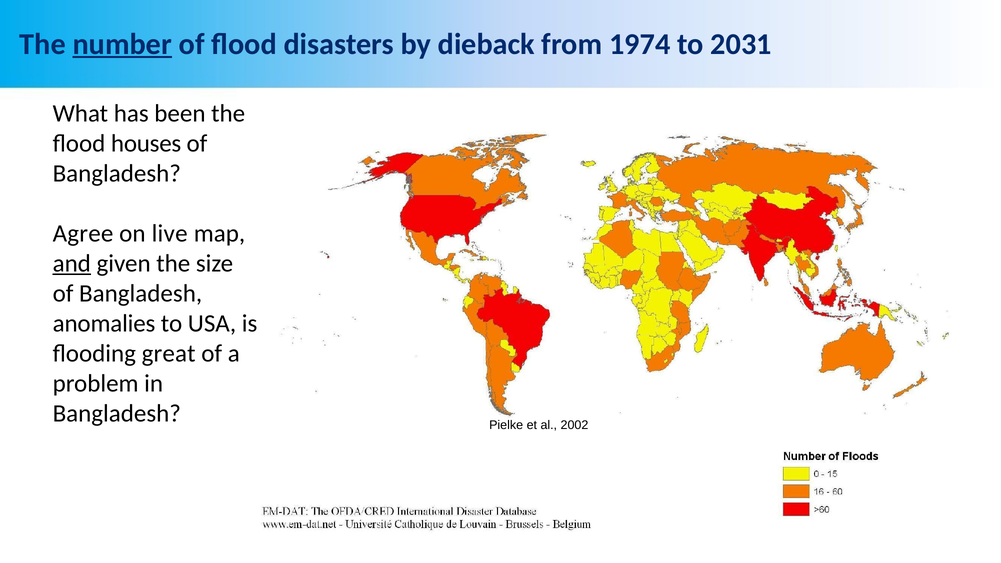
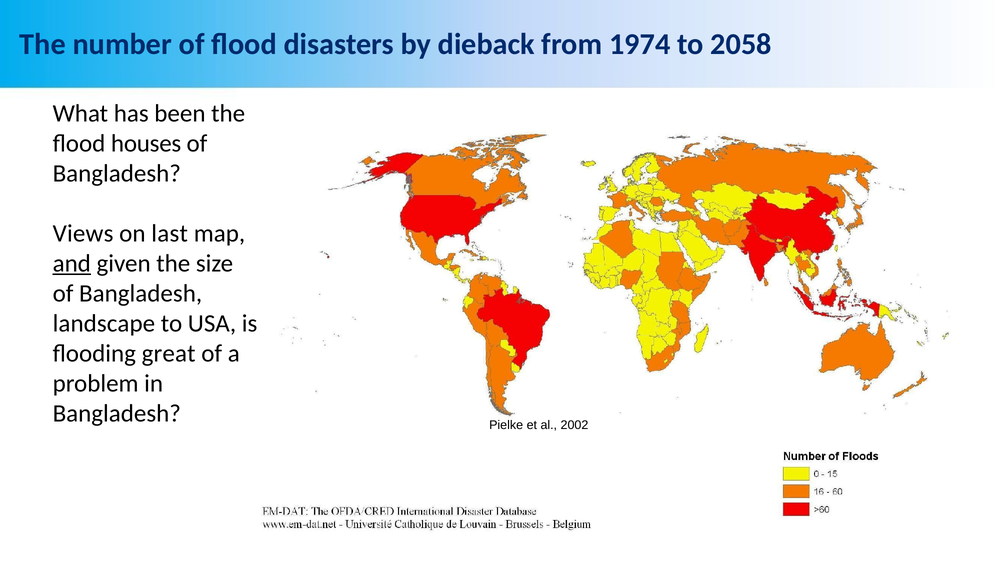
number underline: present -> none (122, 44)
2031: 2031 -> 2058 (741, 44)
Agree: Agree -> Views (83, 233)
live: live -> last (170, 233)
anomalies: anomalies -> landscape (104, 323)
